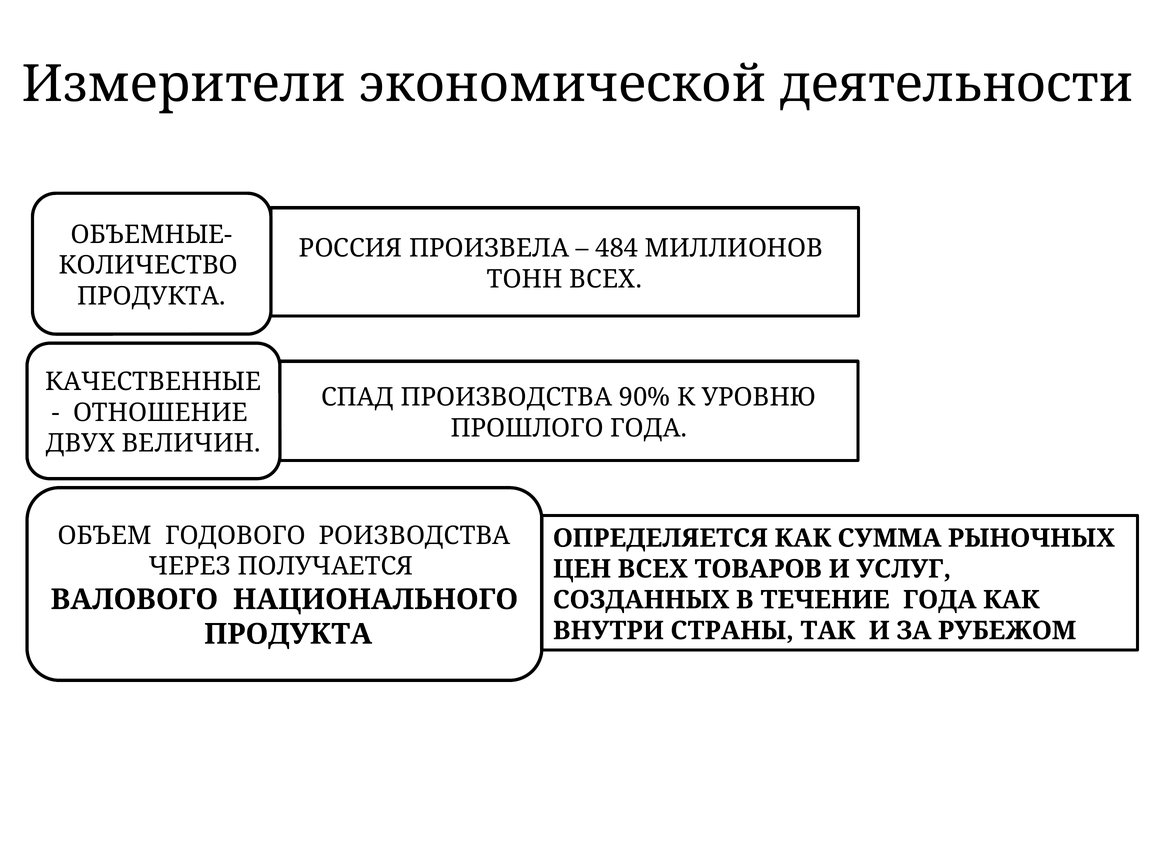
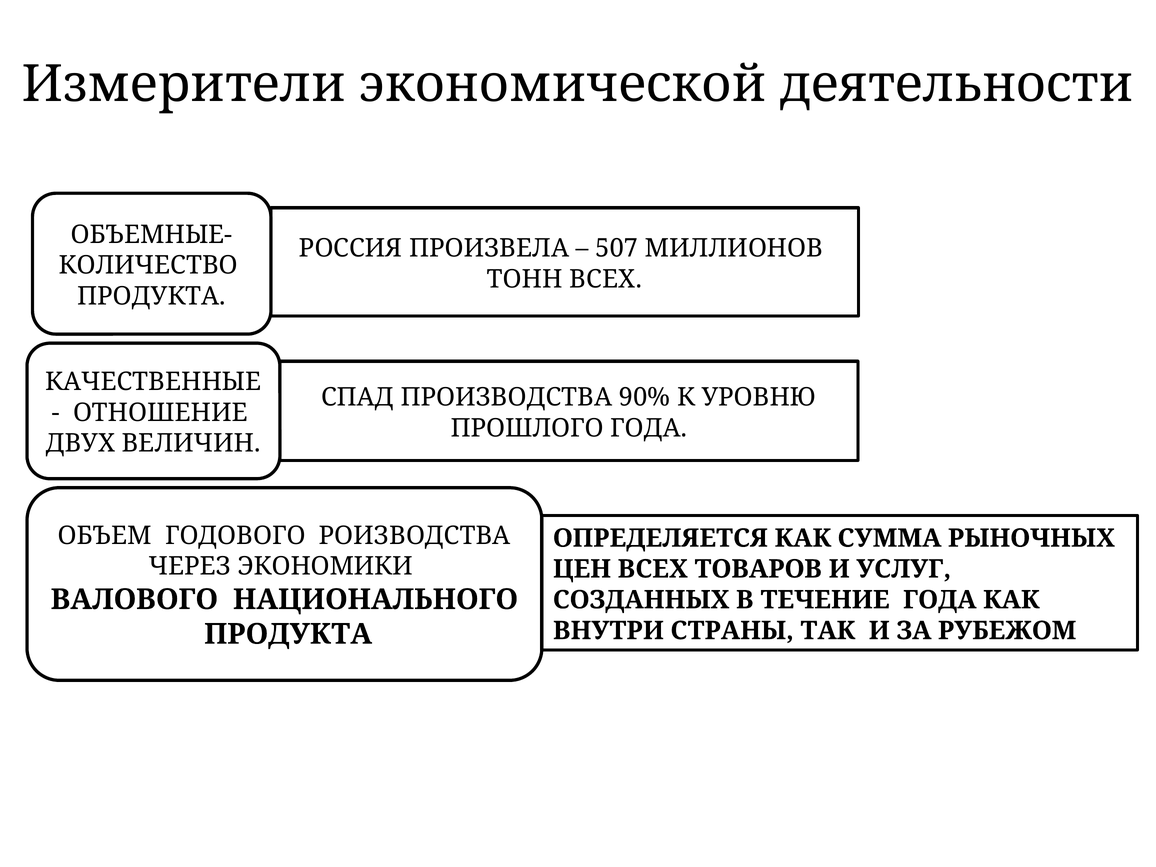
484: 484 -> 507 (617, 248)
ПОЛУЧАЕТСЯ: ПОЛУЧАЕТСЯ -> ЭКОНОМИКИ (325, 567)
